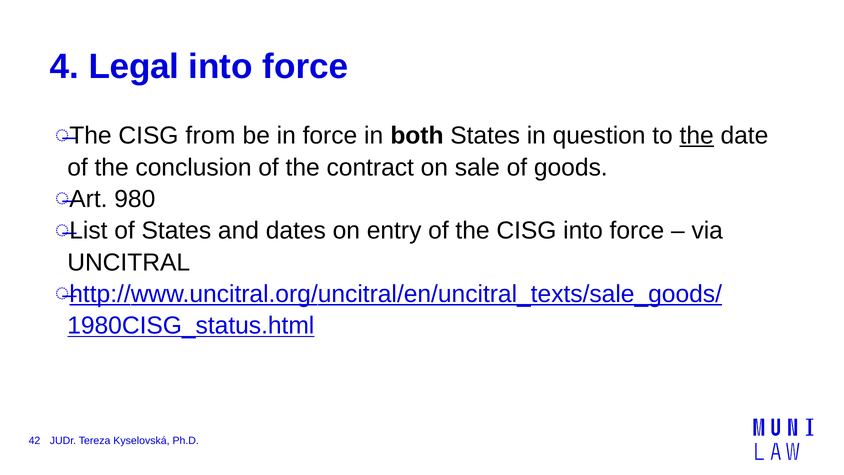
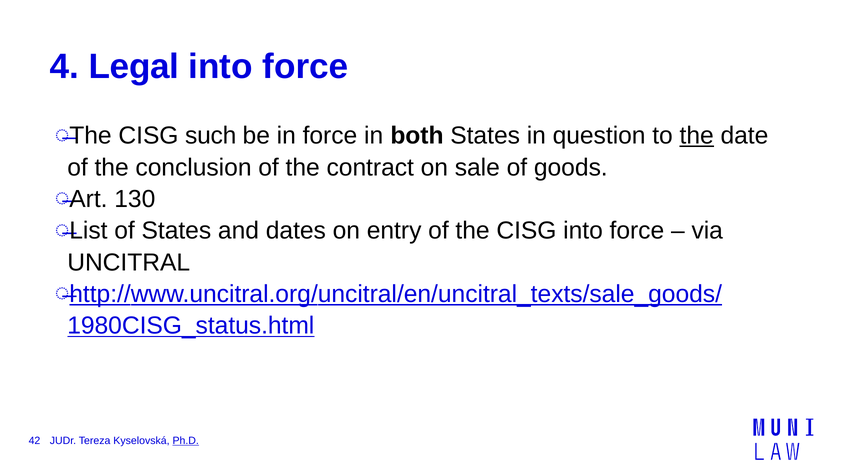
from: from -> such (211, 136)
980: 980 -> 130 (135, 199)
Ph.D underline: none -> present (186, 441)
